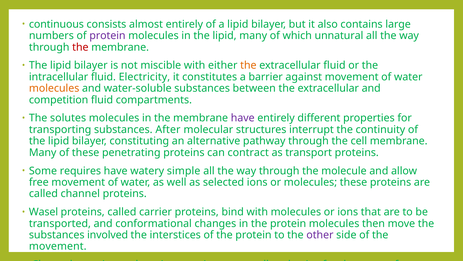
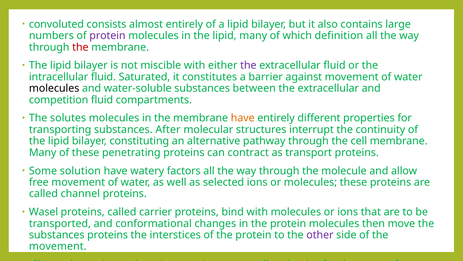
continuous: continuous -> convoluted (56, 24)
unnatural: unnatural -> definition (339, 36)
the colour: orange -> purple (248, 65)
Electricity: Electricity -> Saturated (144, 77)
molecules colour: orange -> black (54, 88)
have colour: purple -> orange (243, 118)
requires: requires -> solution (80, 170)
simple: simple -> factors (184, 170)
substances involved: involved -> proteins (108, 234)
